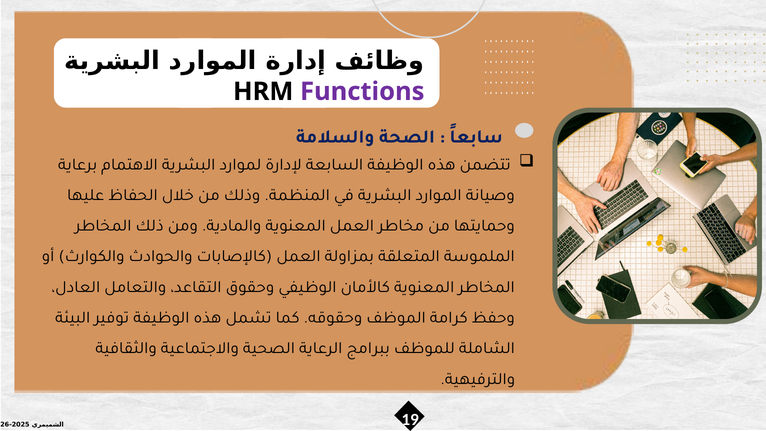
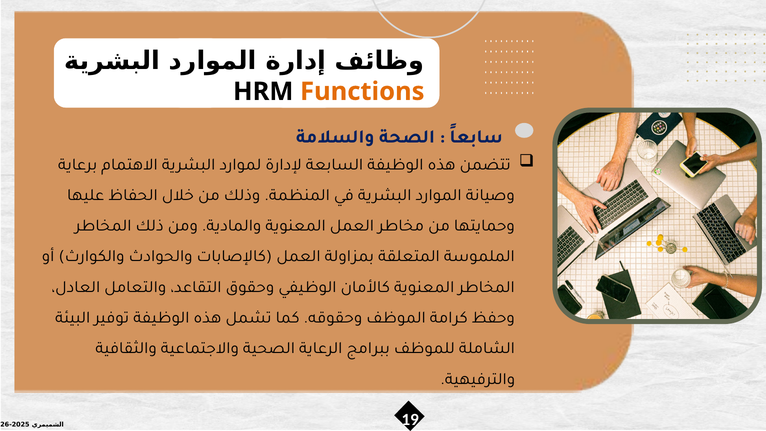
Functions colour: purple -> orange (362, 91)
